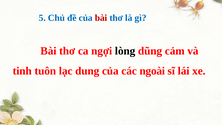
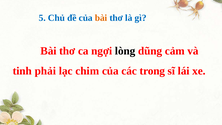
bài colour: red -> orange (101, 18)
tuôn: tuôn -> phải (45, 71)
dung: dung -> chim (87, 71)
ngoài: ngoài -> trong (152, 71)
